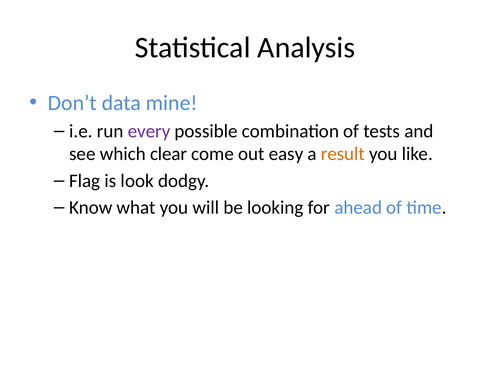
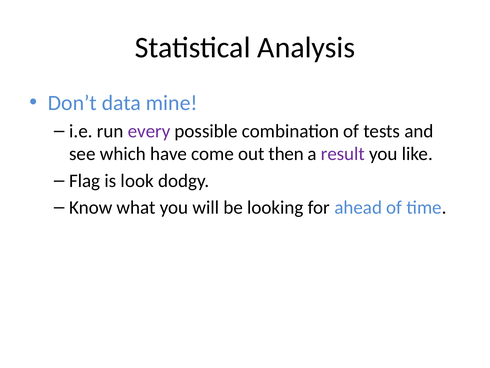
clear: clear -> have (169, 154)
easy: easy -> then (286, 154)
result colour: orange -> purple (343, 154)
